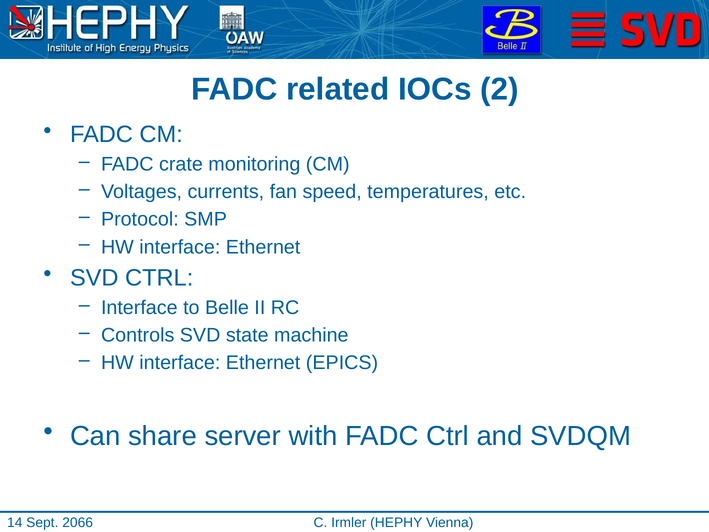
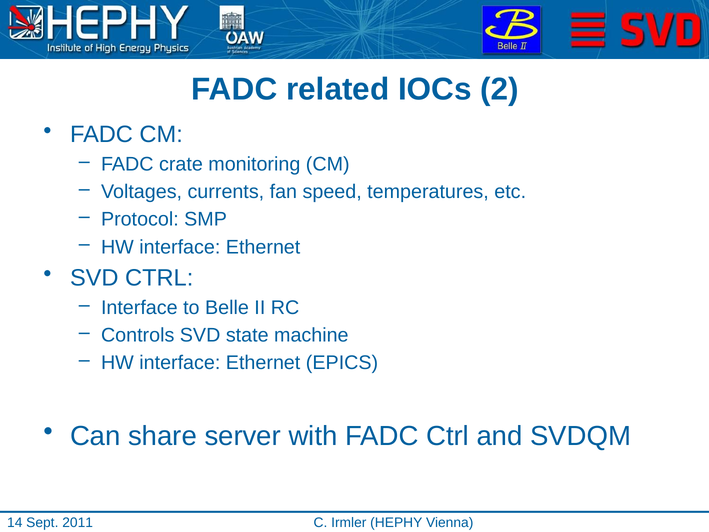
2066: 2066 -> 2011 (78, 523)
